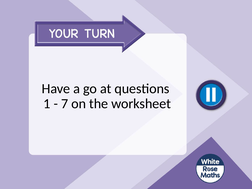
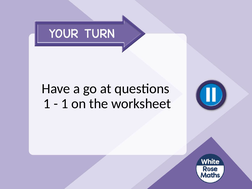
7: 7 -> 1 (65, 104)
